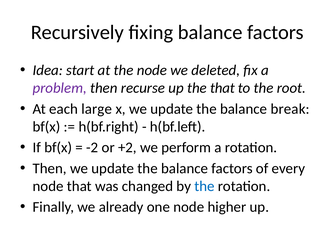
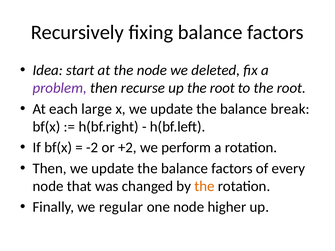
up the that: that -> root (222, 88)
the colour: blue -> orange (204, 186)
already: already -> regular (121, 207)
